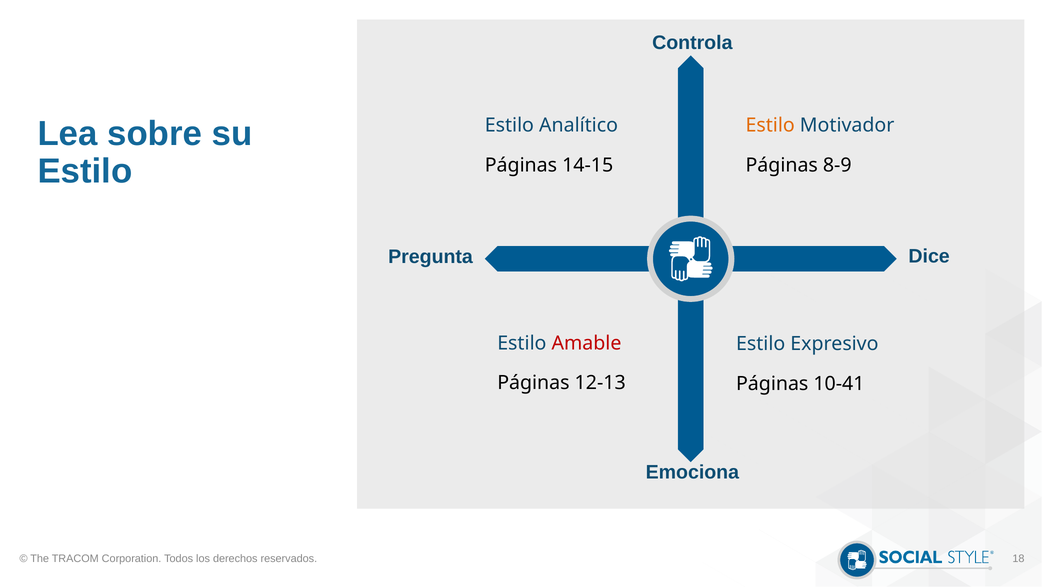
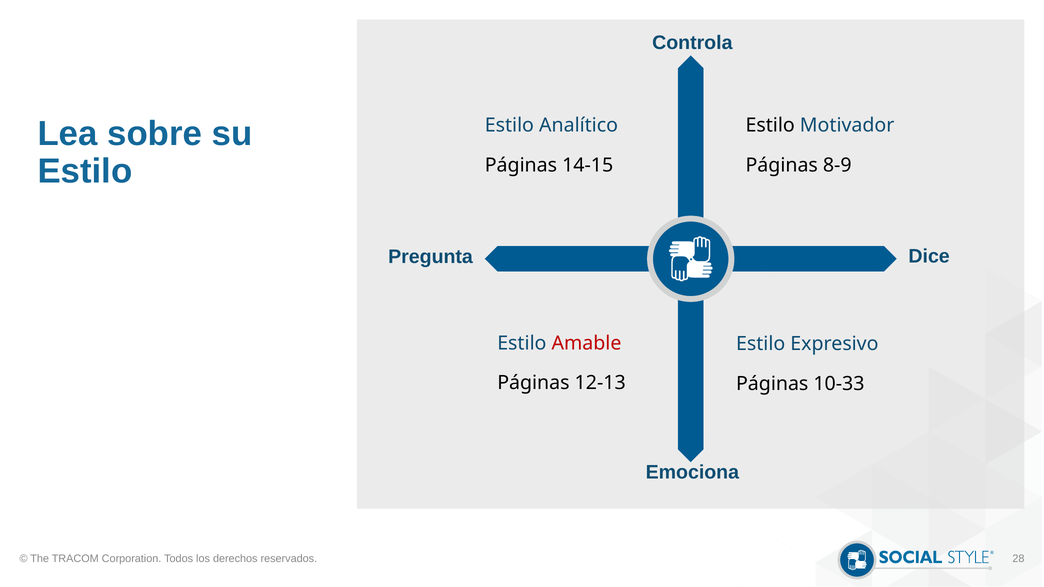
Estilo colour: orange -> black (770, 125)
10-41: 10-41 -> 10-33 (839, 384)
18: 18 -> 28 (1018, 559)
